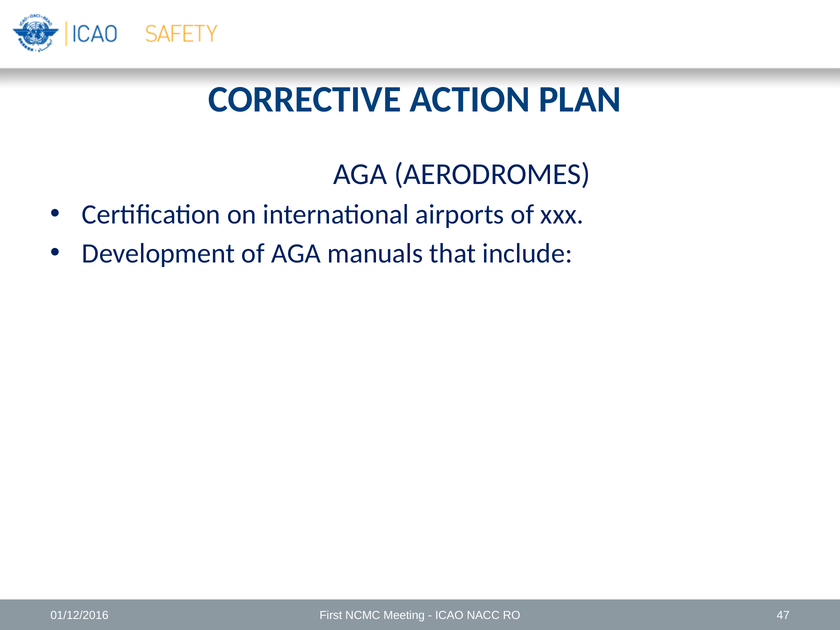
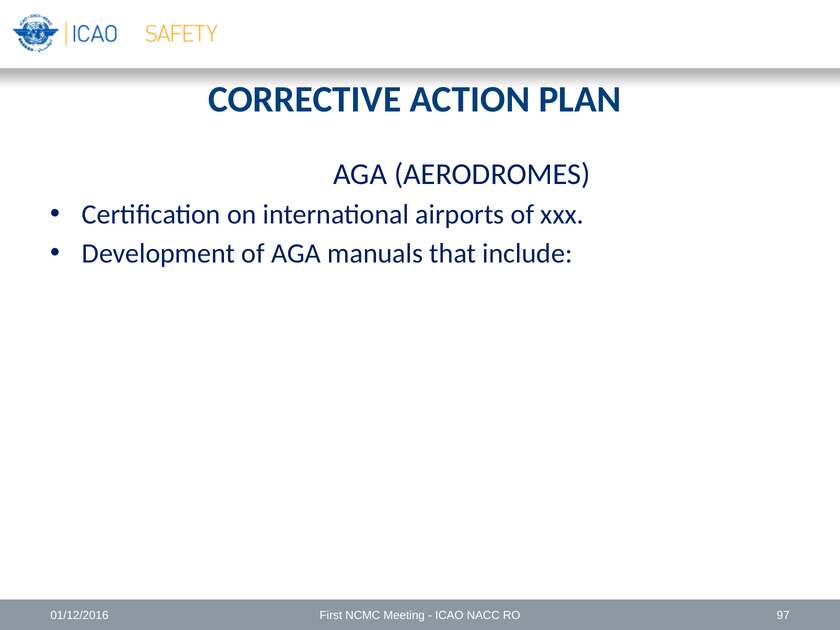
47: 47 -> 97 (783, 615)
